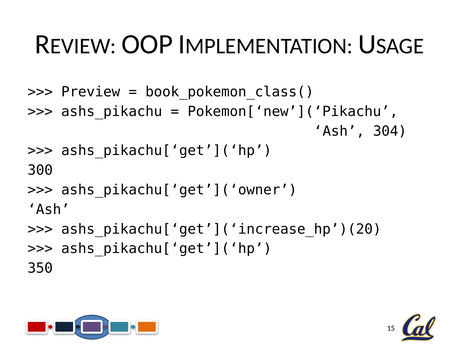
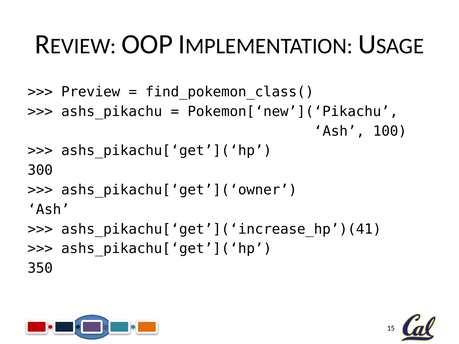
book_pokemon_class(: book_pokemon_class( -> find_pokemon_class( (230, 92)
304: 304 -> 100 (390, 131)
ashs_pikachu[‘get’](‘increase_hp’)(20: ashs_pikachu[‘get’](‘increase_hp’)(20 -> ashs_pikachu[‘get’](‘increase_hp’)(41 (221, 229)
